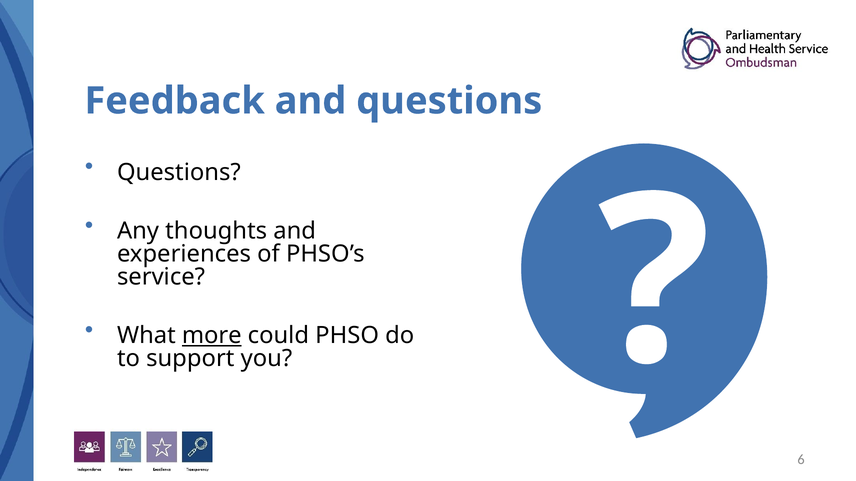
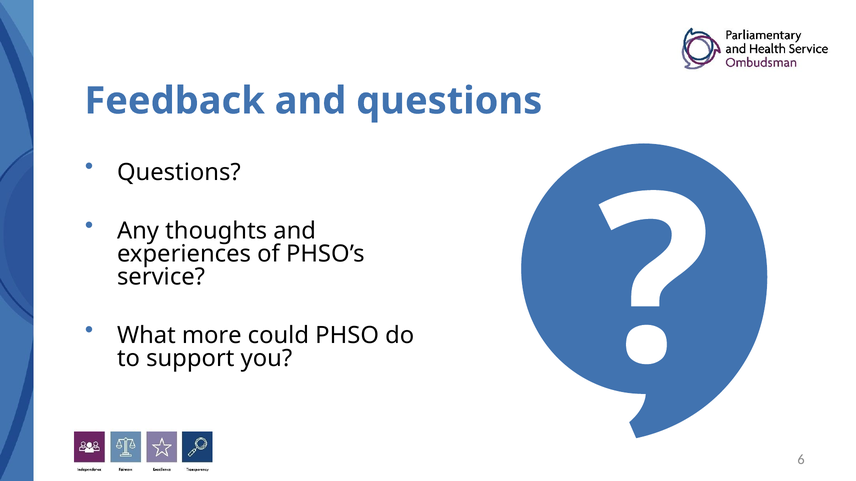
more underline: present -> none (212, 336)
